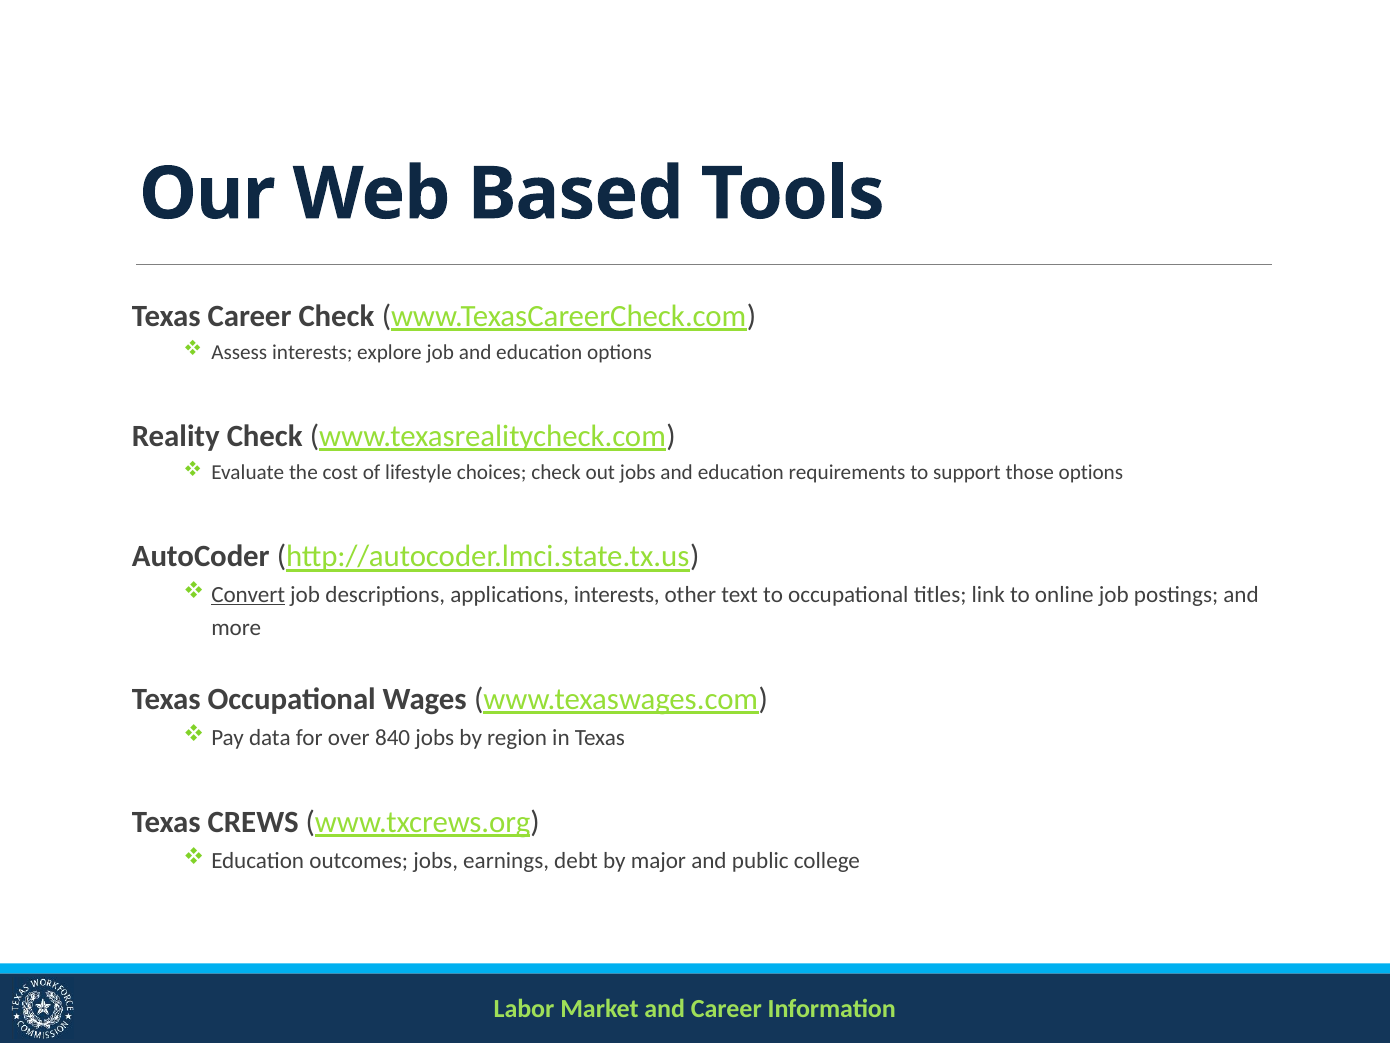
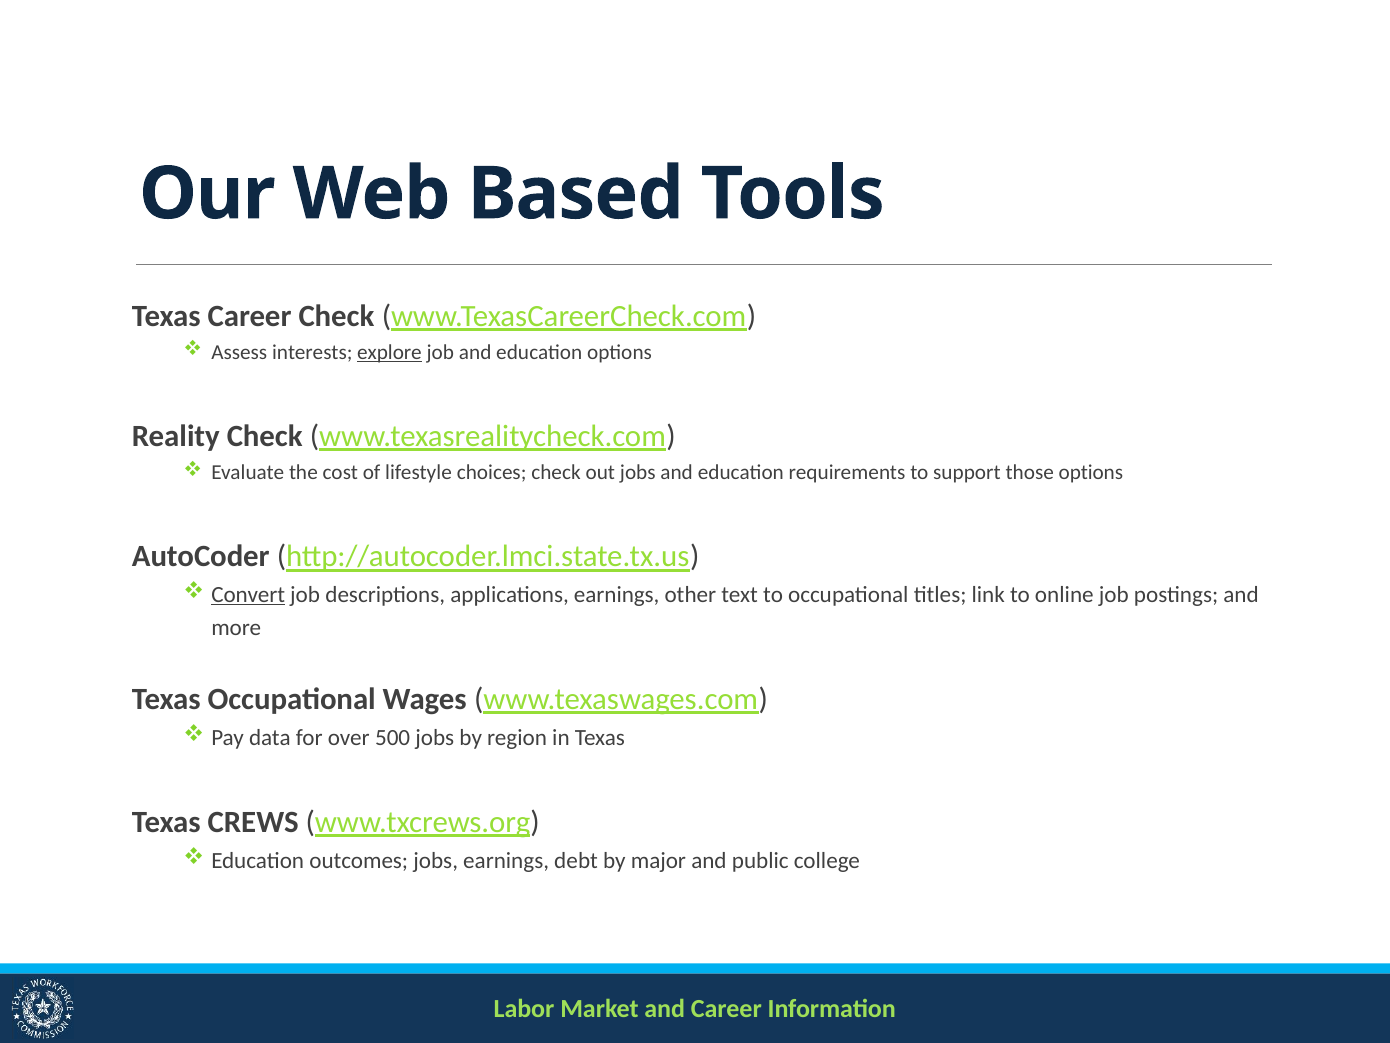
explore underline: none -> present (389, 352)
applications interests: interests -> earnings (617, 595)
840: 840 -> 500 (393, 737)
